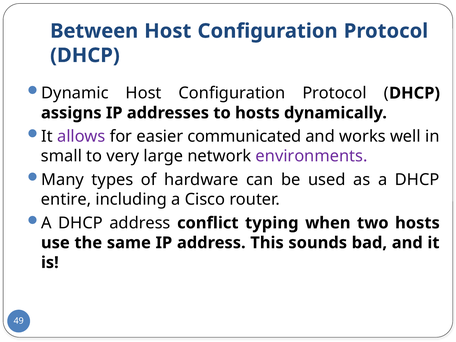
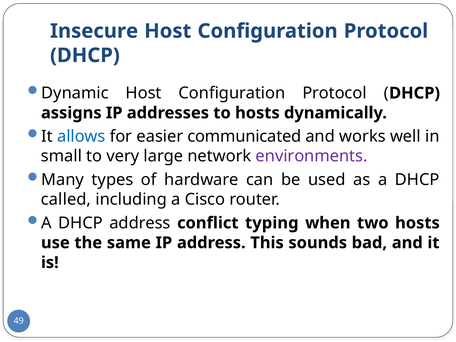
Between: Between -> Insecure (94, 31)
allows colour: purple -> blue (81, 136)
entire: entire -> called (66, 199)
